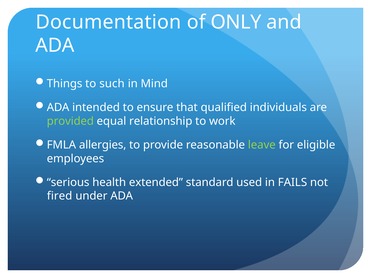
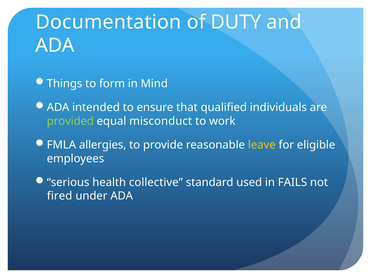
ONLY: ONLY -> DUTY (236, 22)
such: such -> form (112, 84)
relationship: relationship -> misconduct (161, 121)
leave colour: light green -> yellow (262, 145)
extended: extended -> collective (156, 183)
